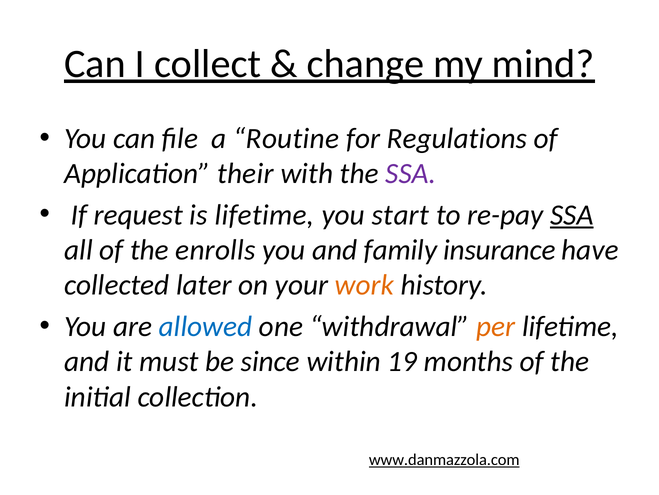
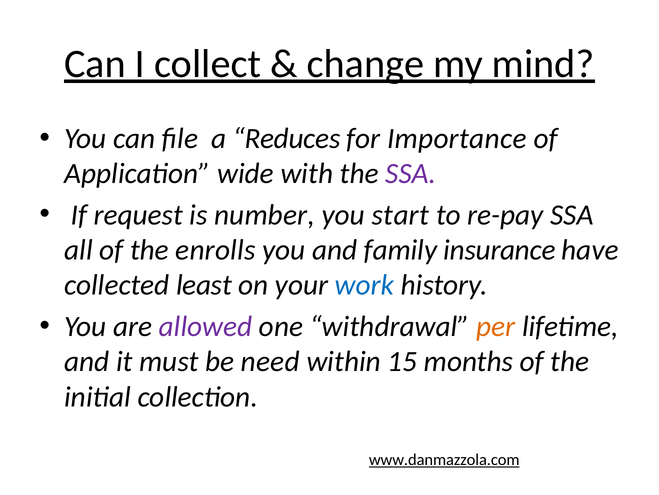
Routine: Routine -> Reduces (287, 138)
Regulations: Regulations -> Importance (457, 138)
their: their -> wide (246, 173)
is lifetime: lifetime -> number (265, 214)
SSA underline: present -> none (572, 214)
later: later -> least (204, 285)
work colour: orange -> blue (364, 285)
allowed colour: blue -> purple (206, 326)
since: since -> need (270, 361)
19: 19 -> 15 (402, 361)
